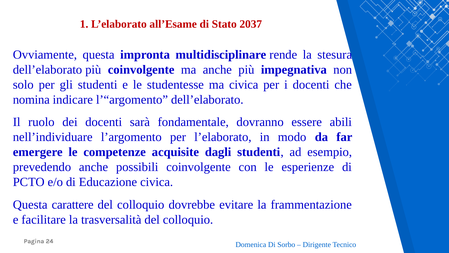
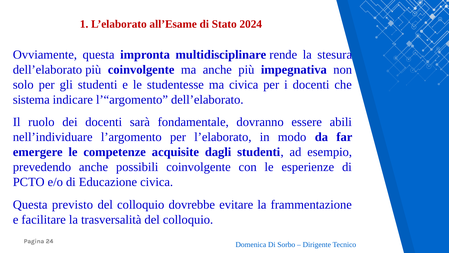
2037: 2037 -> 2024 (251, 24)
nomina: nomina -> sistema (31, 99)
carattere: carattere -> previsto (72, 204)
